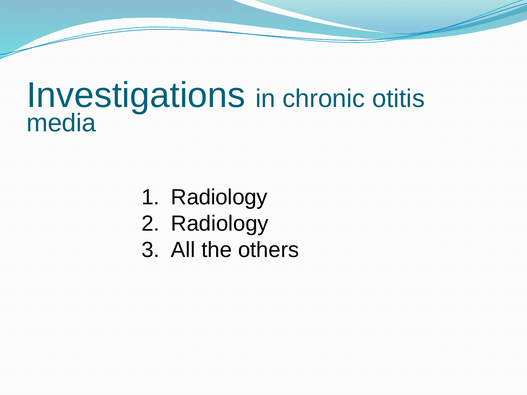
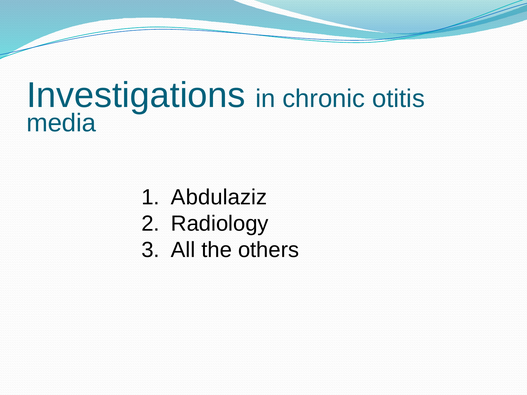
Radiology: Radiology -> Abdulaziz (219, 197)
